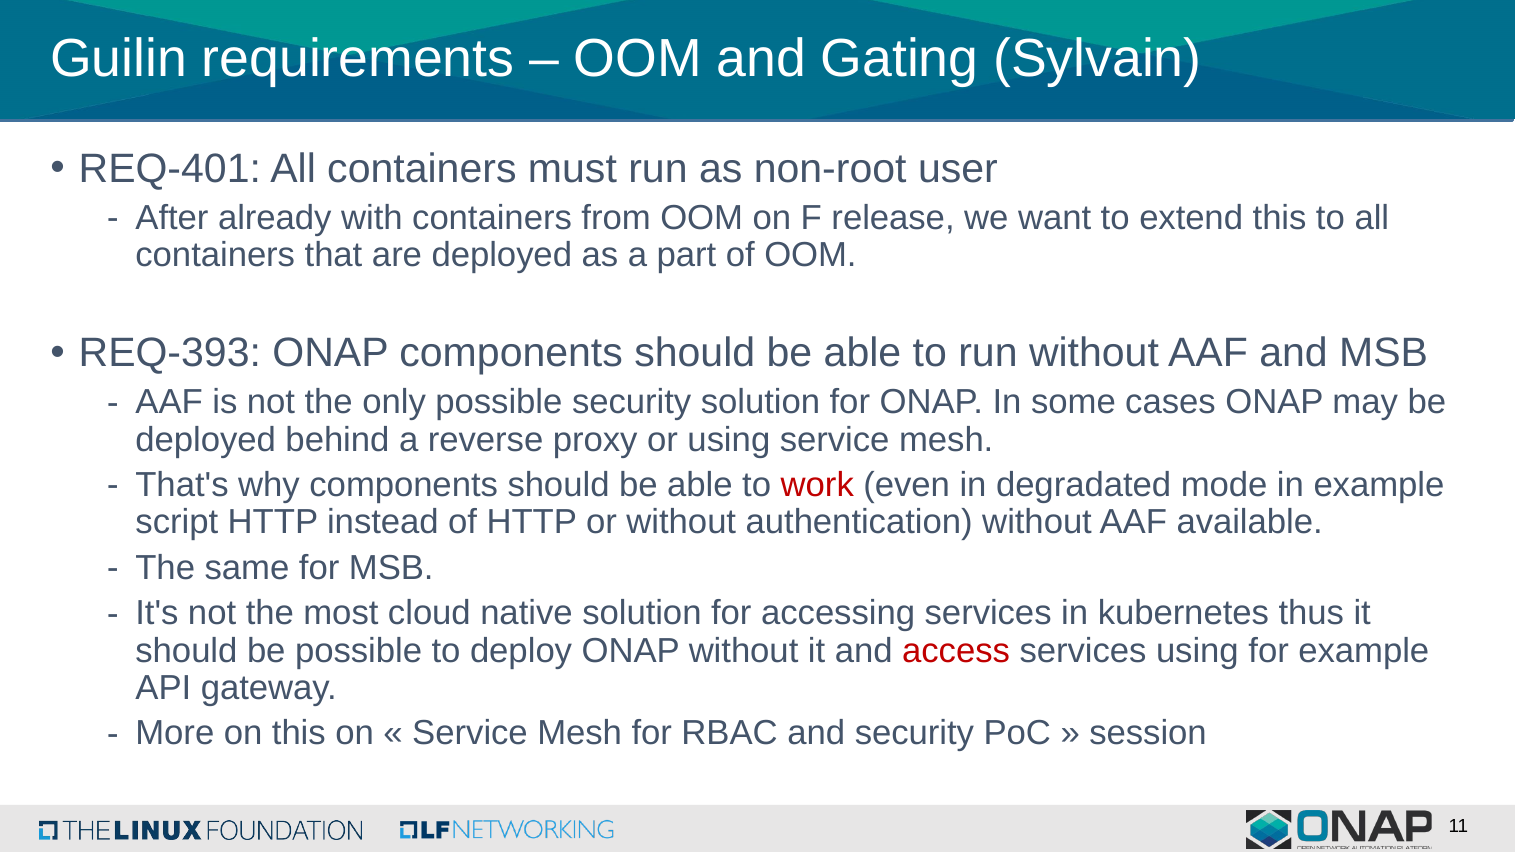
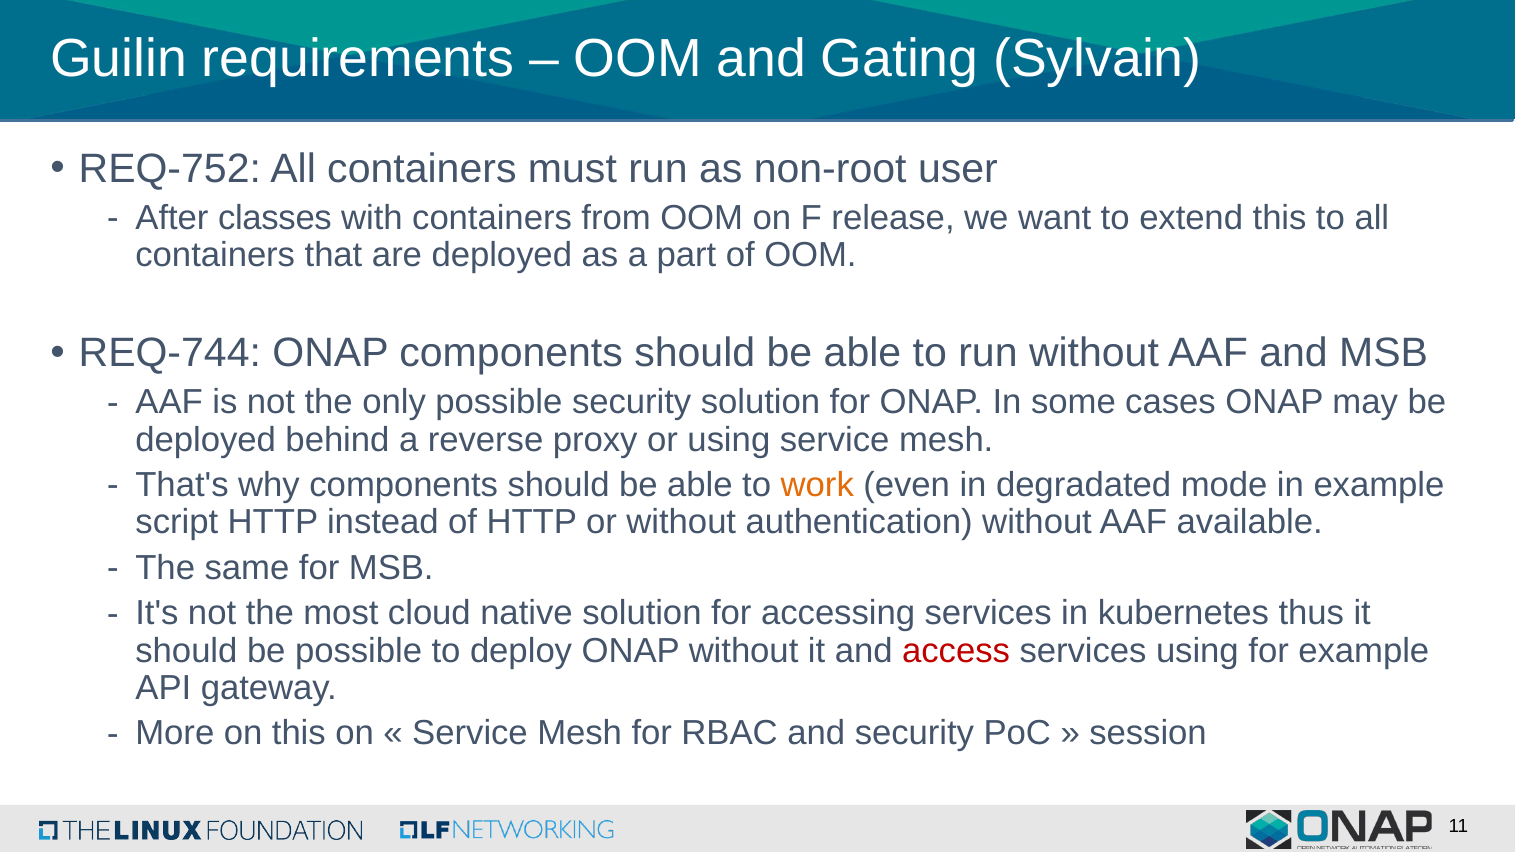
REQ-401: REQ-401 -> REQ-752 (170, 169)
already: already -> classes (275, 218)
REQ-393: REQ-393 -> REQ-744 (170, 354)
work colour: red -> orange (817, 485)
